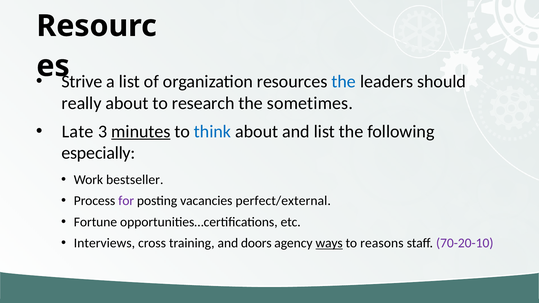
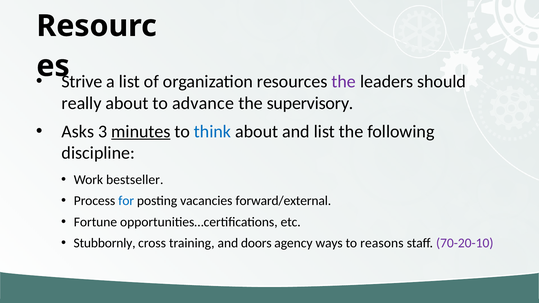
the colour: blue -> purple (344, 82)
research: research -> advance (203, 103)
sometimes: sometimes -> supervisory (310, 103)
Late: Late -> Asks (78, 132)
especially: especially -> discipline (98, 153)
for colour: purple -> blue (126, 201)
perfect/external: perfect/external -> forward/external (283, 201)
Interviews: Interviews -> Stubbornly (105, 243)
ways underline: present -> none (329, 243)
